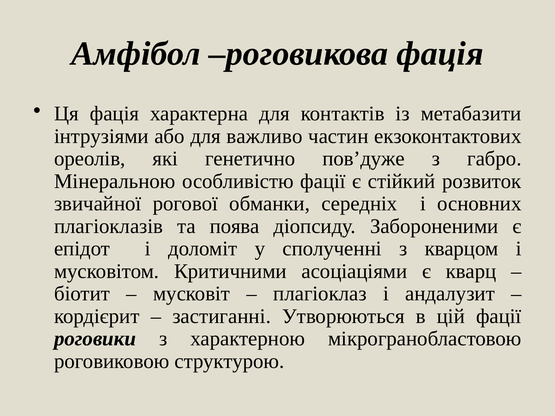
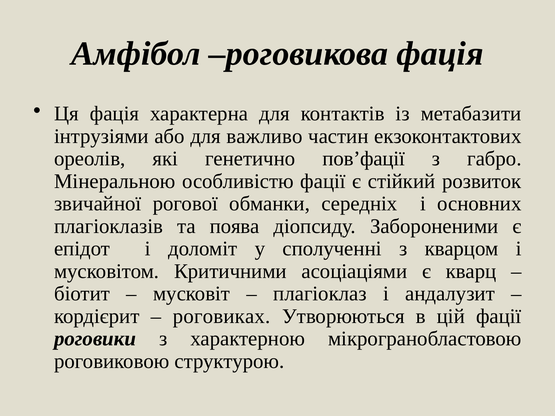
пов’дуже: пов’дуже -> пов’фації (364, 159)
застиганні: застиганні -> роговиках (222, 316)
